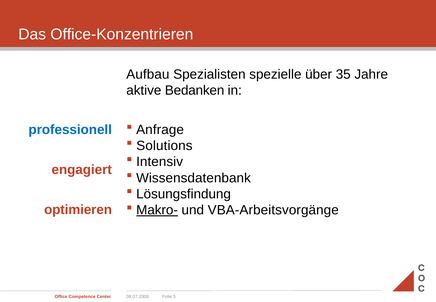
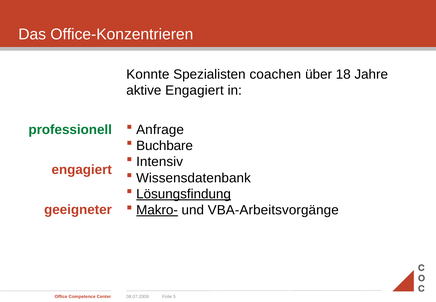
Aufbau: Aufbau -> Konnte (148, 74)
spezielle: spezielle -> coachen (275, 74)
35: 35 -> 18 (343, 74)
aktive Bedanken: Bedanken -> Engagiert (194, 90)
professionell colour: blue -> green (70, 130)
Solutions: Solutions -> Buchbare (165, 146)
Lösungsfindung underline: none -> present (184, 194)
optimieren: optimieren -> geeigneter (78, 210)
